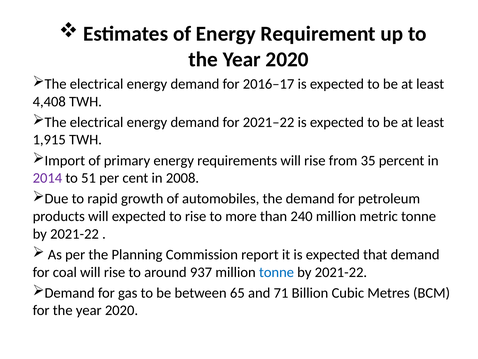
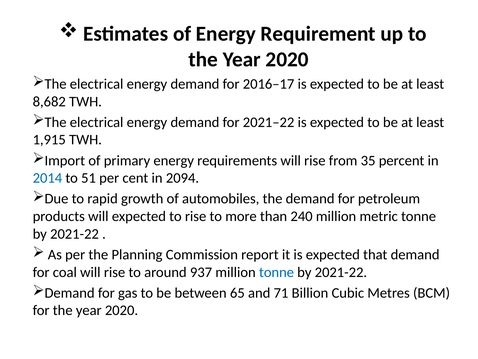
4,408: 4,408 -> 8,682 (49, 101)
2014 colour: purple -> blue (47, 178)
2008: 2008 -> 2094 (182, 178)
